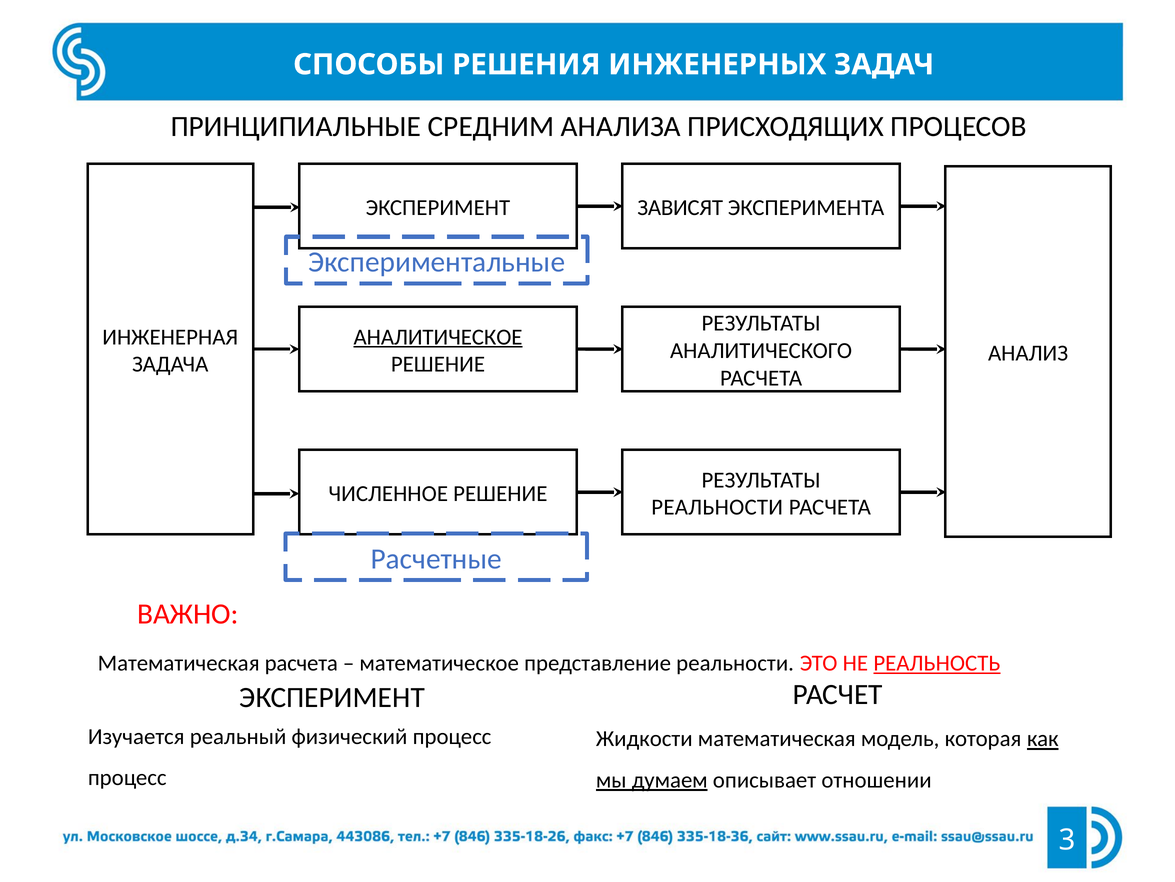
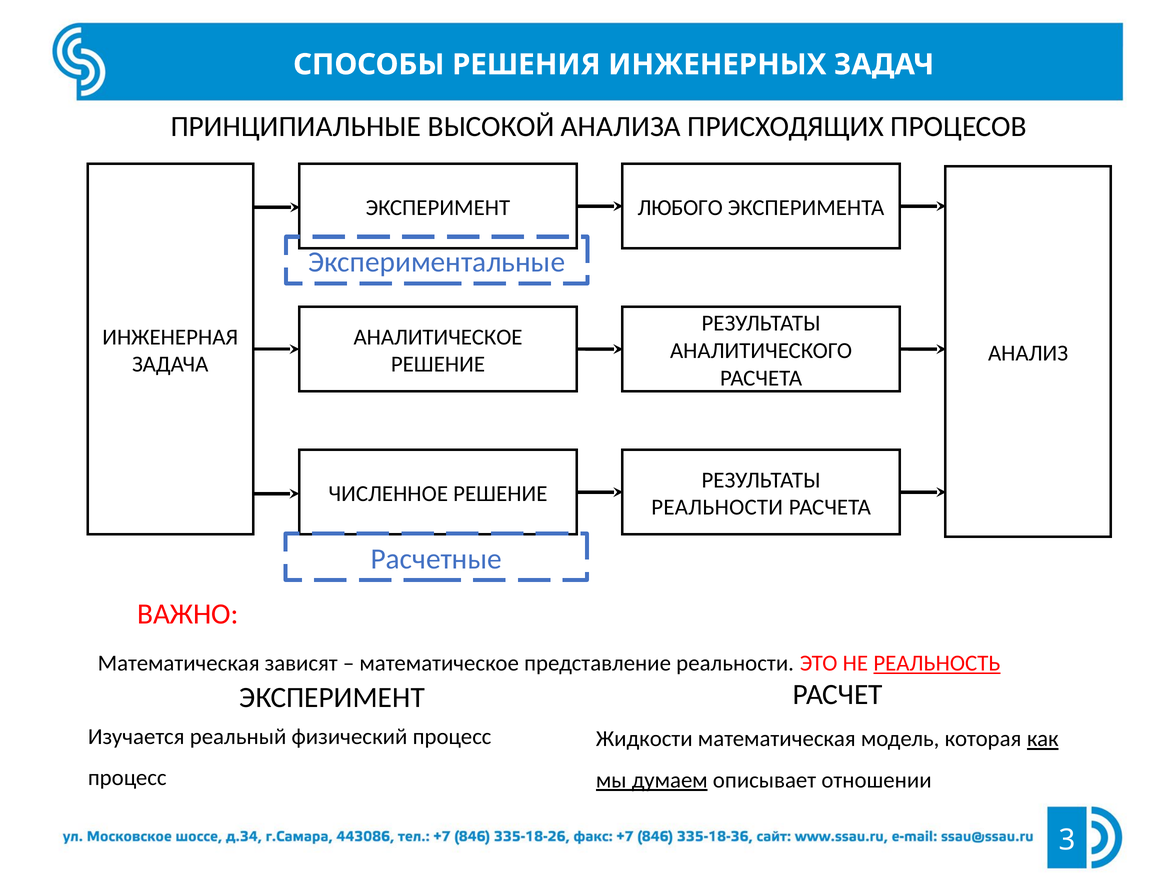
СРЕДНИМ: СРЕДНИМ -> ВЫСОКОЙ (491, 127)
ЗАВИСЯТ: ЗАВИСЯТ -> ЛЮБОГО (680, 208)
АНАЛИТИЧЕСКОЕ underline: present -> none (438, 337)
Математическая расчета: расчета -> зависят (301, 663)
